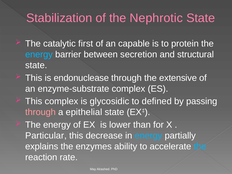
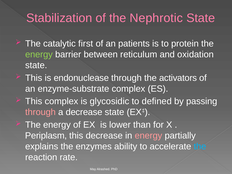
capable: capable -> patients (134, 44)
energy colour: light blue -> light green (39, 54)
secretion: secretion -> reticulum (139, 54)
structural: structural -> oxidation (196, 54)
extensive: extensive -> activators (178, 78)
a epithelial: epithelial -> decrease (84, 112)
Particular: Particular -> Periplasm (46, 136)
energy colour: light blue -> pink (149, 136)
